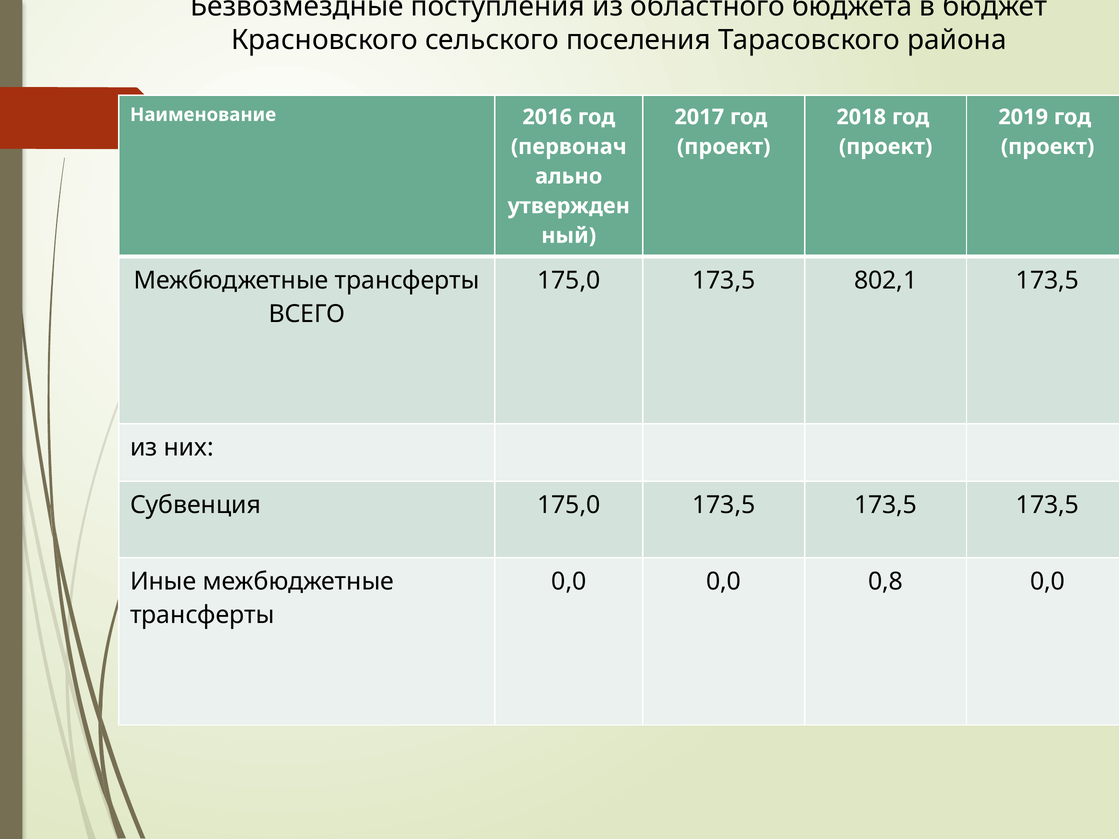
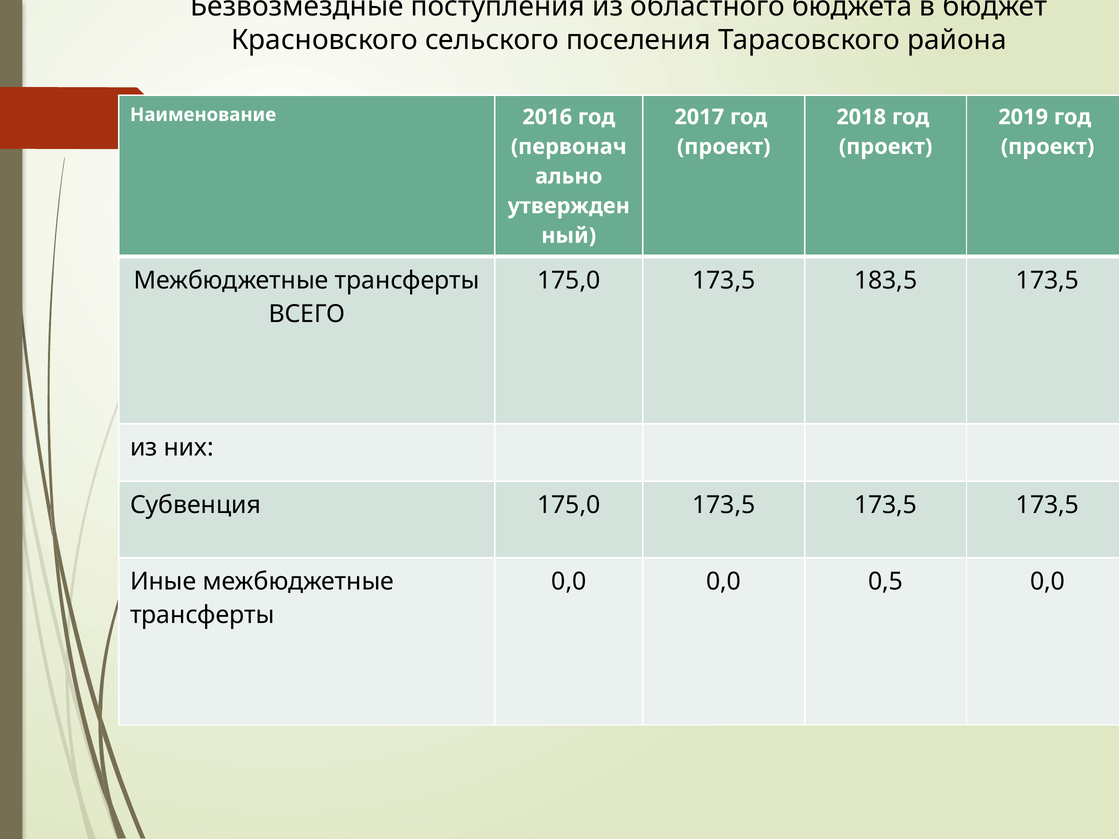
802,1: 802,1 -> 183,5 (886, 280)
0,8: 0,8 -> 0,5 (886, 582)
